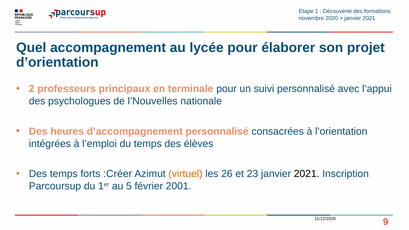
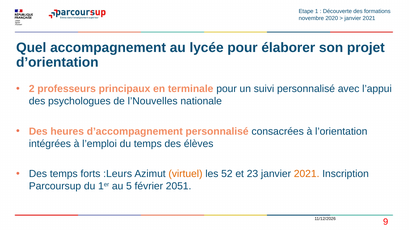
:Créer: :Créer -> :Leurs (118, 174)
26: 26 -> 52 (227, 174)
2021 colour: black -> orange (307, 174)
2001: 2001 -> 2051 (179, 186)
